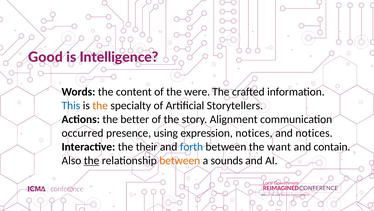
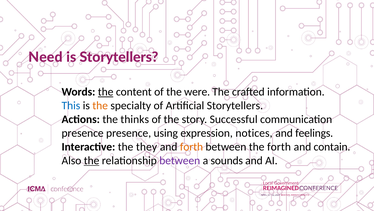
Good: Good -> Need (45, 57)
is Intelligence: Intelligence -> Storytellers (119, 57)
the underline: none -> present (106, 92)
better: better -> thinks (135, 119)
Alignment: Alignment -> Successful (234, 119)
occurred: occurred -> presence (83, 133)
and notices: notices -> feelings (314, 133)
their: their -> they (147, 146)
forth colour: blue -> orange (191, 146)
the want: want -> forth (279, 146)
between colour: orange -> purple (180, 160)
